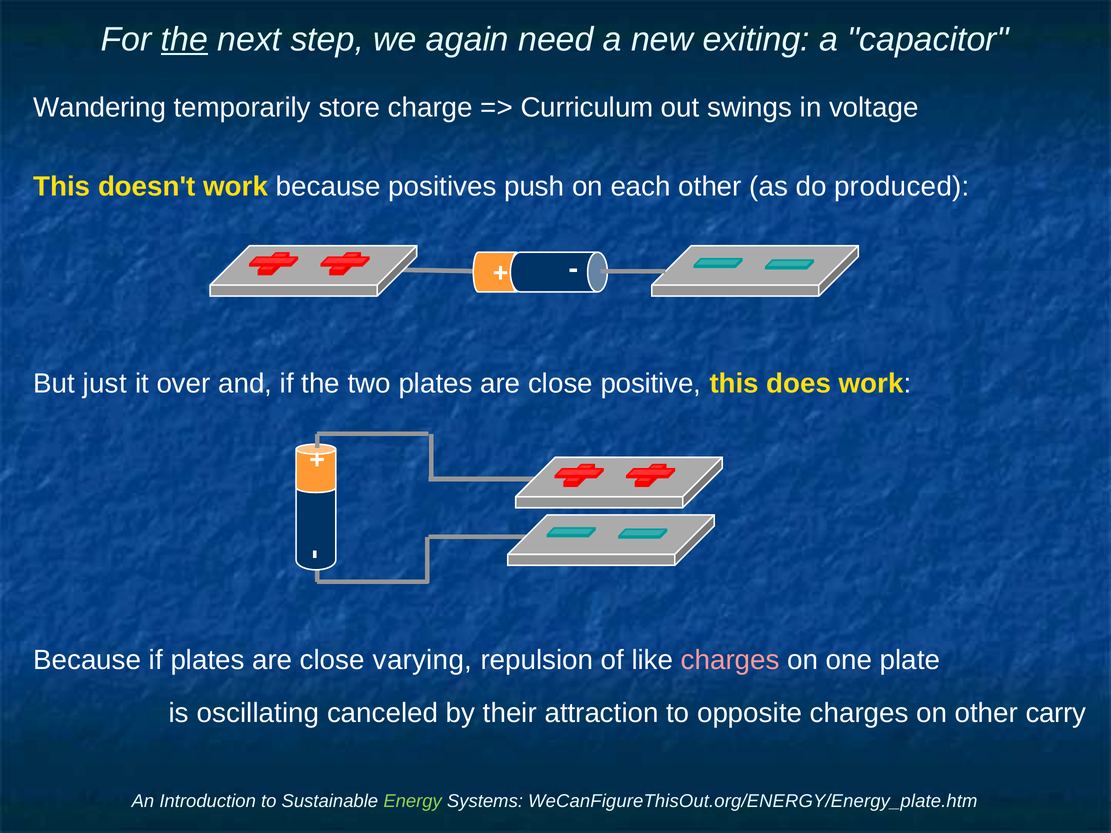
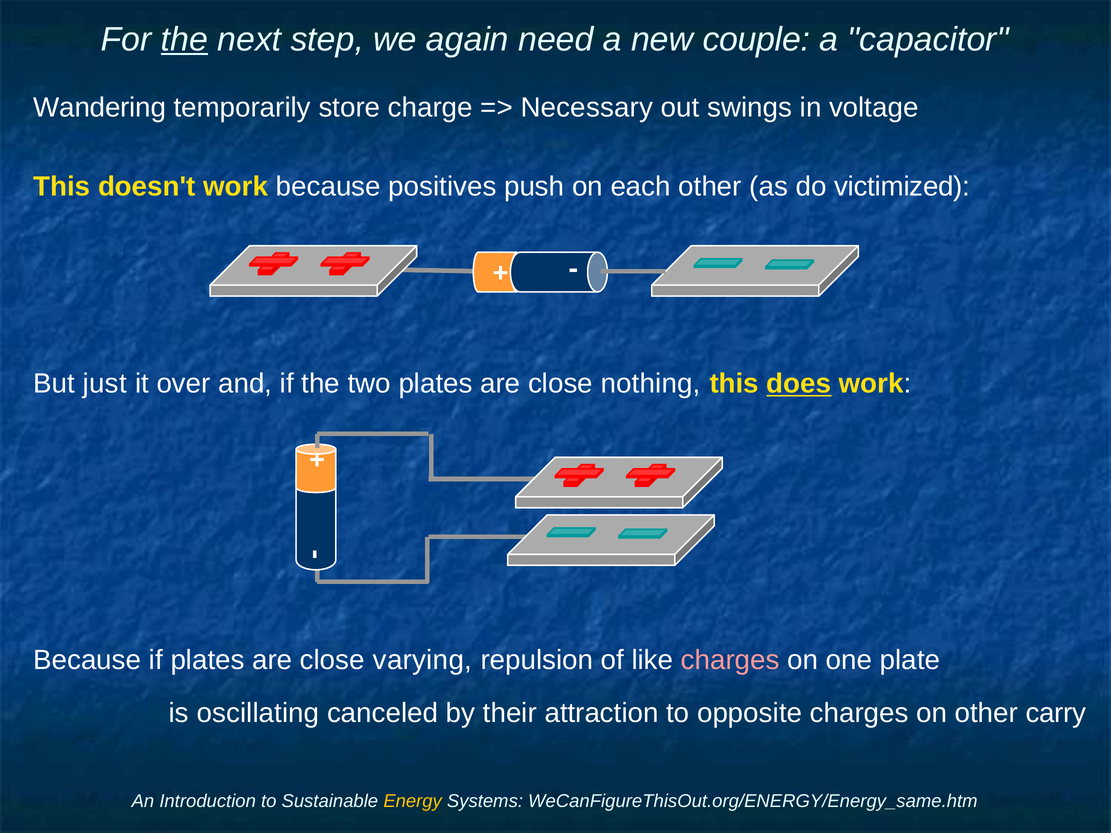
exiting: exiting -> couple (756, 39)
Curriculum: Curriculum -> Necessary (587, 107)
produced: produced -> victimized (902, 186)
positive: positive -> nothing (651, 384)
does underline: none -> present (799, 384)
Energy colour: light green -> yellow (413, 801)
WeCanFigureThisOut.org/ENERGY/Energy_plate.htm: WeCanFigureThisOut.org/ENERGY/Energy_plate.htm -> WeCanFigureThisOut.org/ENERGY/Energy_same.htm (753, 801)
